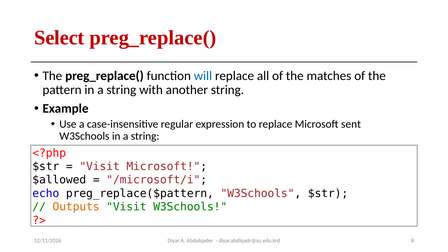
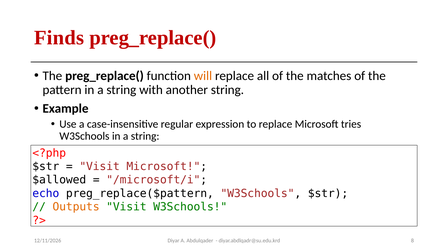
Select: Select -> Finds (59, 38)
will colour: blue -> orange (203, 76)
sent: sent -> tries (351, 124)
